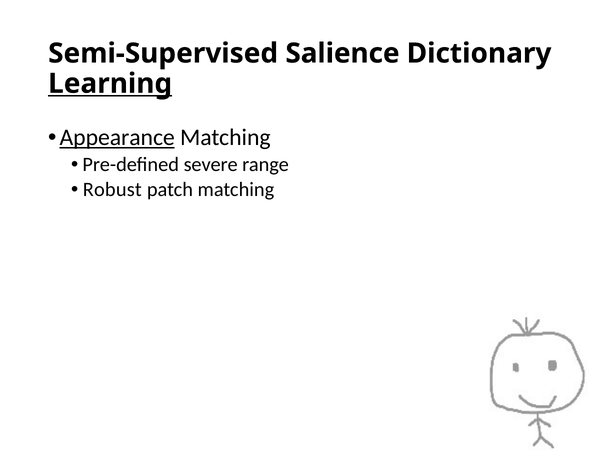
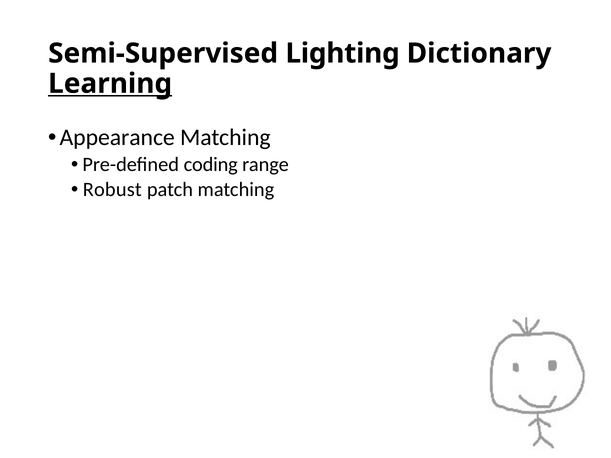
Salience: Salience -> Lighting (343, 53)
Appearance underline: present -> none (117, 138)
severe: severe -> coding (211, 165)
